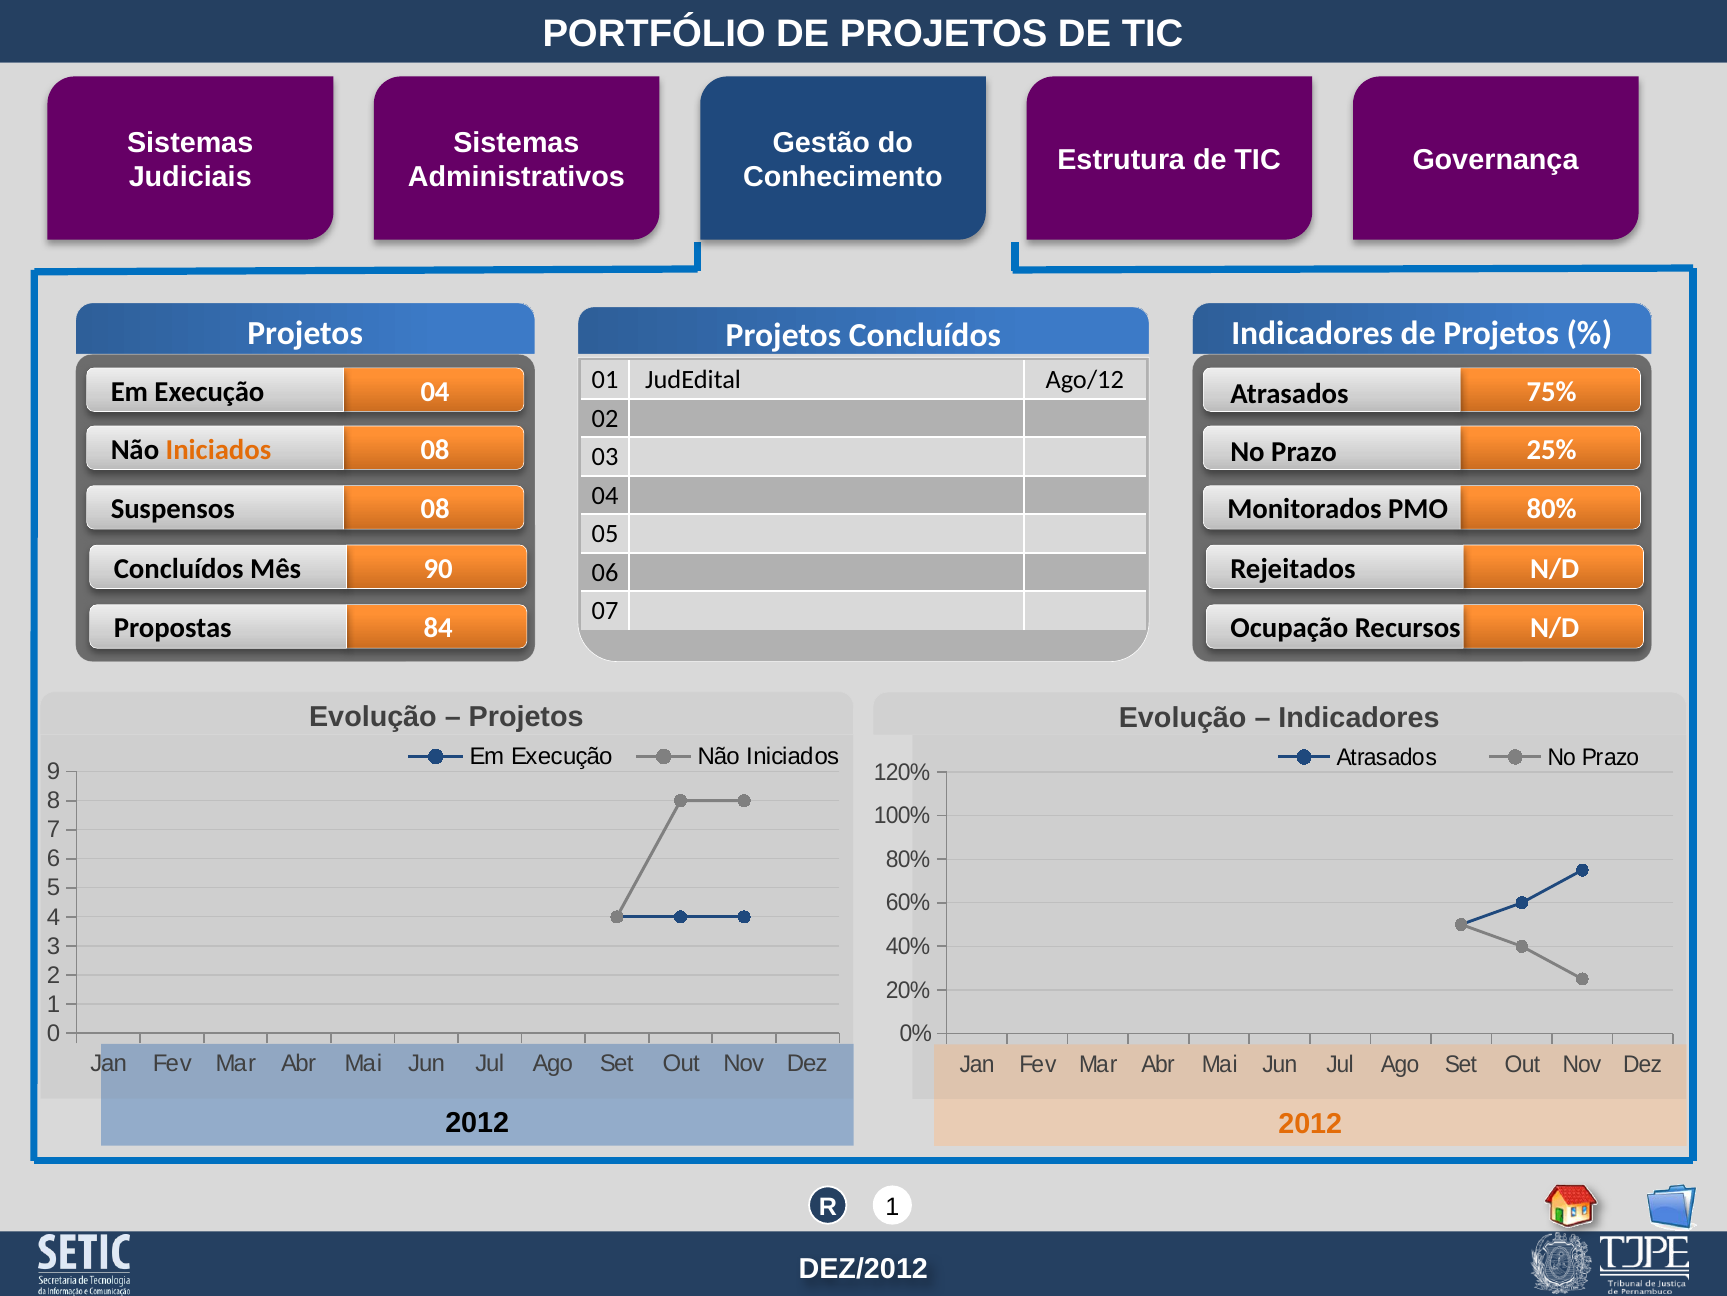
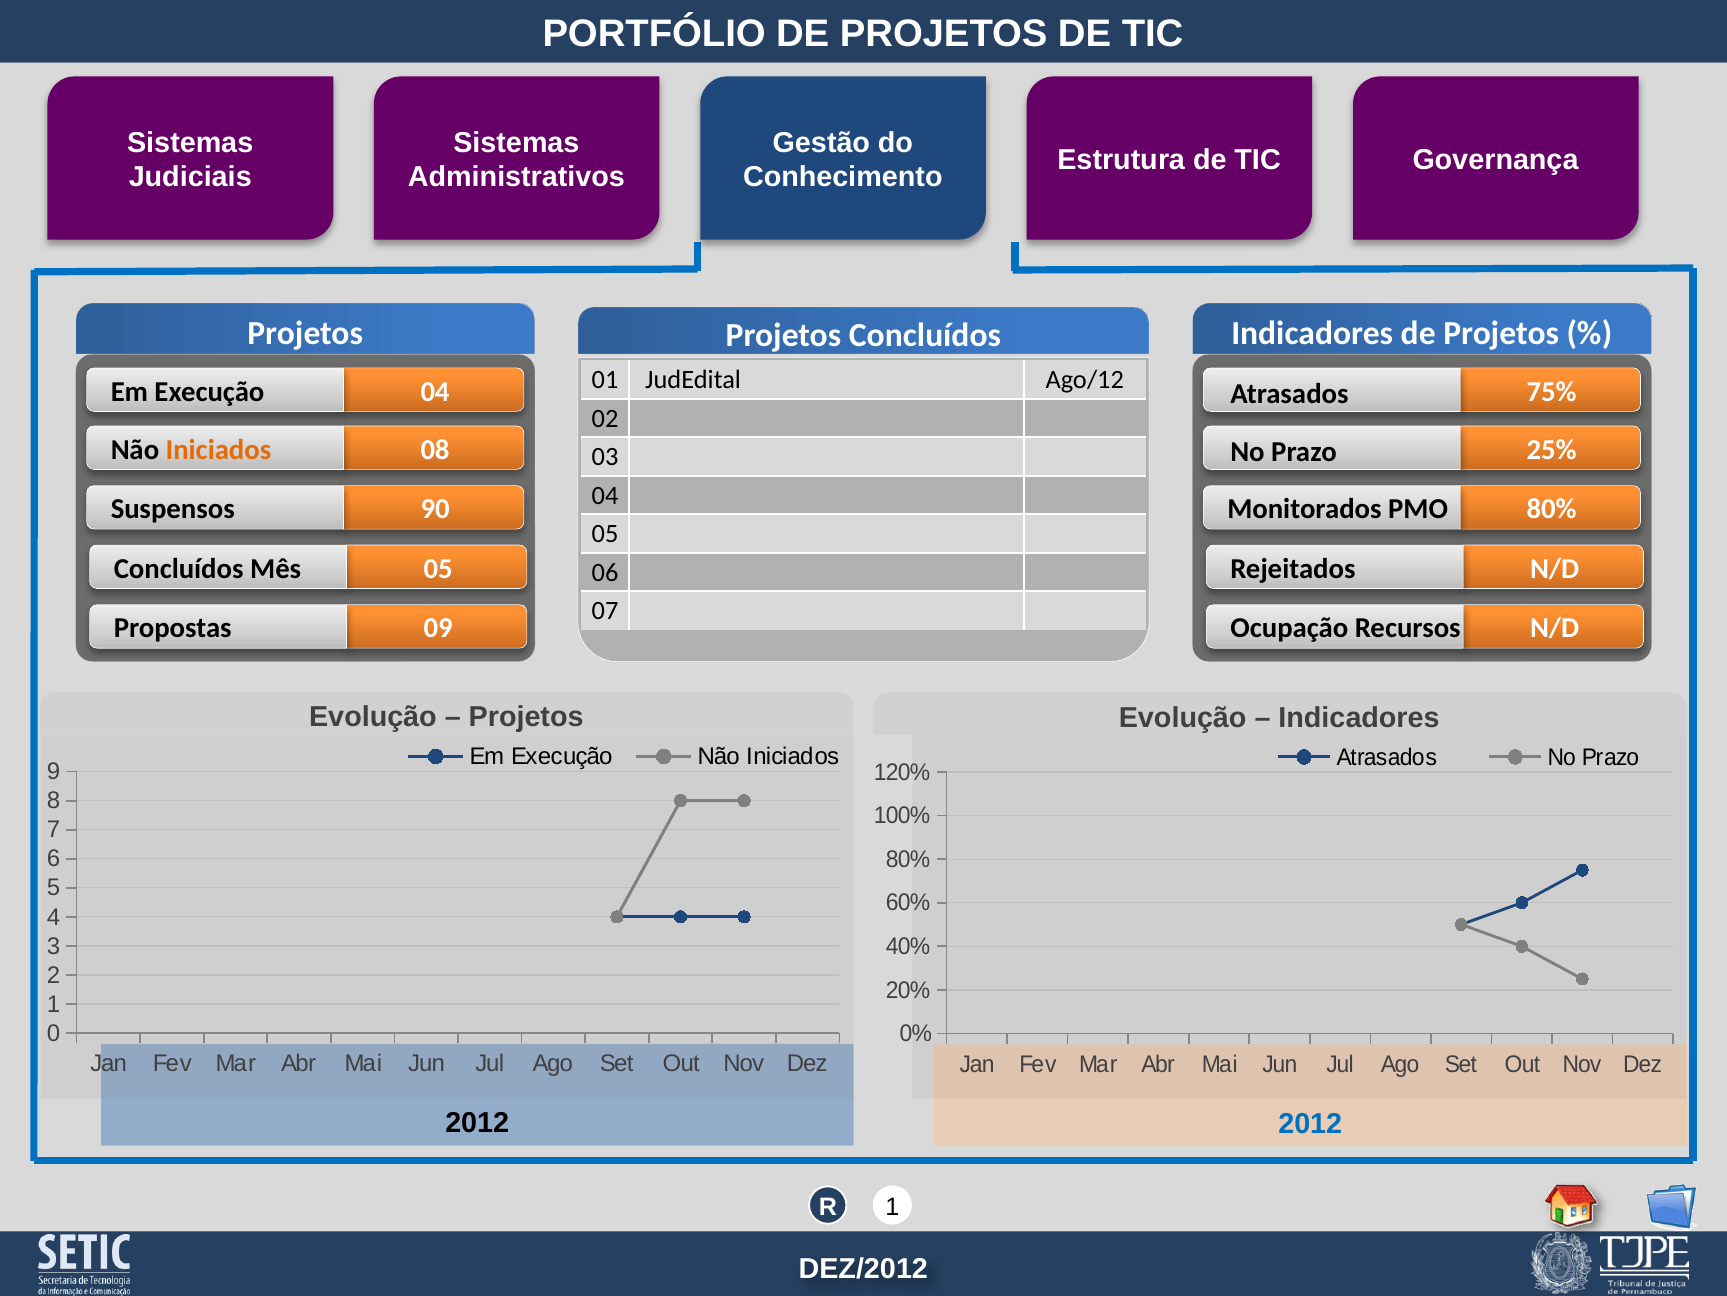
Suspensos 08: 08 -> 90 (435, 509)
Mês 90: 90 -> 05 (438, 568)
84: 84 -> 09 (438, 628)
2012 colour: orange -> blue (1310, 1123)
